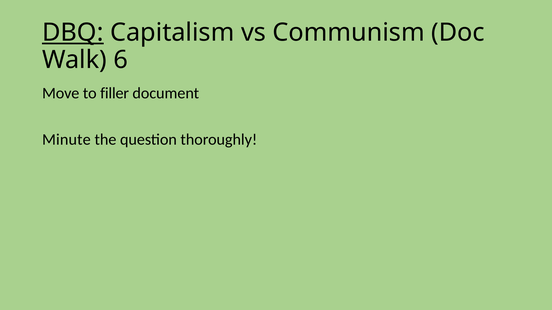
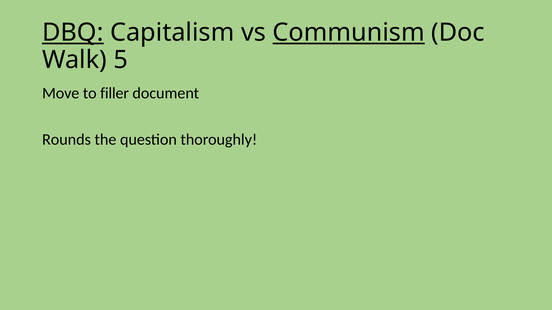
Communism underline: none -> present (349, 33)
6: 6 -> 5 (121, 60)
Minute: Minute -> Rounds (67, 140)
